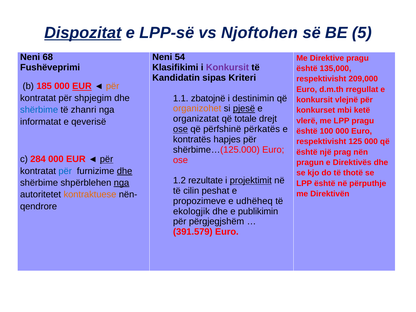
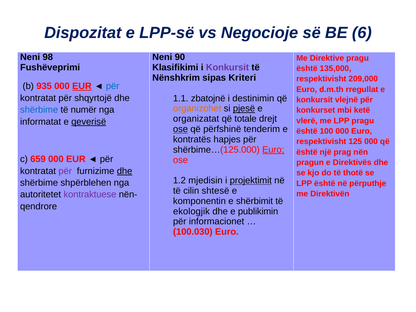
Dispozitat underline: present -> none (83, 33)
Njoftohen: Njoftohen -> Negocioje (260, 33)
5: 5 -> 6 (362, 33)
68: 68 -> 98 (48, 57)
54: 54 -> 90 (180, 57)
Kandidatin: Kandidatin -> Nënshkrim (176, 78)
185: 185 -> 935 (44, 86)
për colour: orange -> blue (113, 86)
shpjegim: shpjegim -> shqyrtojë (93, 98)
zhanri: zhanri -> numër (84, 110)
qeverisë underline: none -> present (89, 122)
përkatës: përkatës -> tenderim (262, 129)
Euro underline: none -> present (273, 150)
284: 284 -> 659 (38, 159)
për underline: present -> none (107, 159)
për colour: blue -> purple (65, 171)
rezultate: rezultate -> mjedisin (206, 180)
nga underline: present -> none (121, 183)
peshat: peshat -> shtesë (215, 191)
kontraktuese colour: orange -> purple (90, 195)
propozimeve: propozimeve -> komponentin (199, 201)
udhëheq: udhëheq -> shërbimit (254, 201)
përgjegjshëm: përgjegjshëm -> informacionet (217, 222)
391.579: 391.579 -> 100.030 (193, 232)
